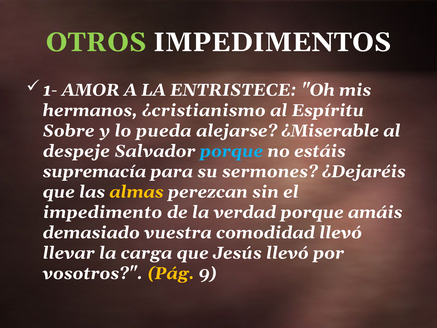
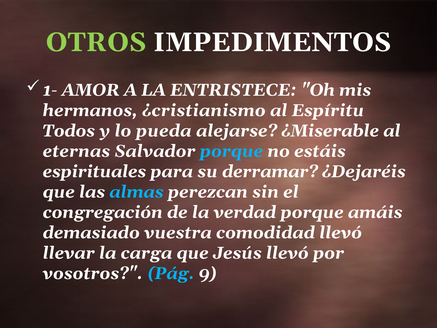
Sobre: Sobre -> Todos (69, 131)
despeje: despeje -> eternas (76, 151)
supremacía: supremacía -> espirituales (94, 171)
sermones: sermones -> derramar (270, 171)
almas colour: yellow -> light blue (136, 192)
impedimento: impedimento -> congregación (103, 212)
Pág colour: yellow -> light blue (171, 273)
